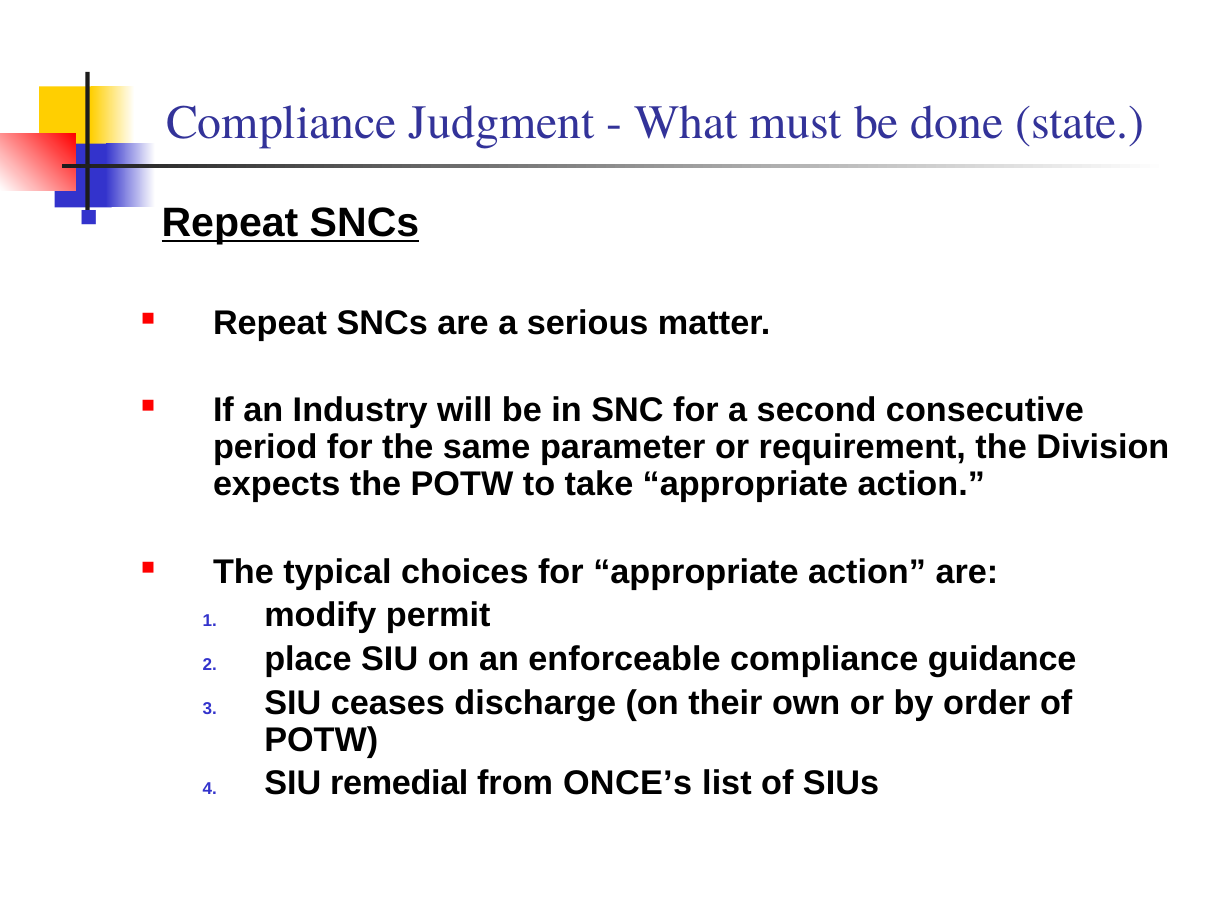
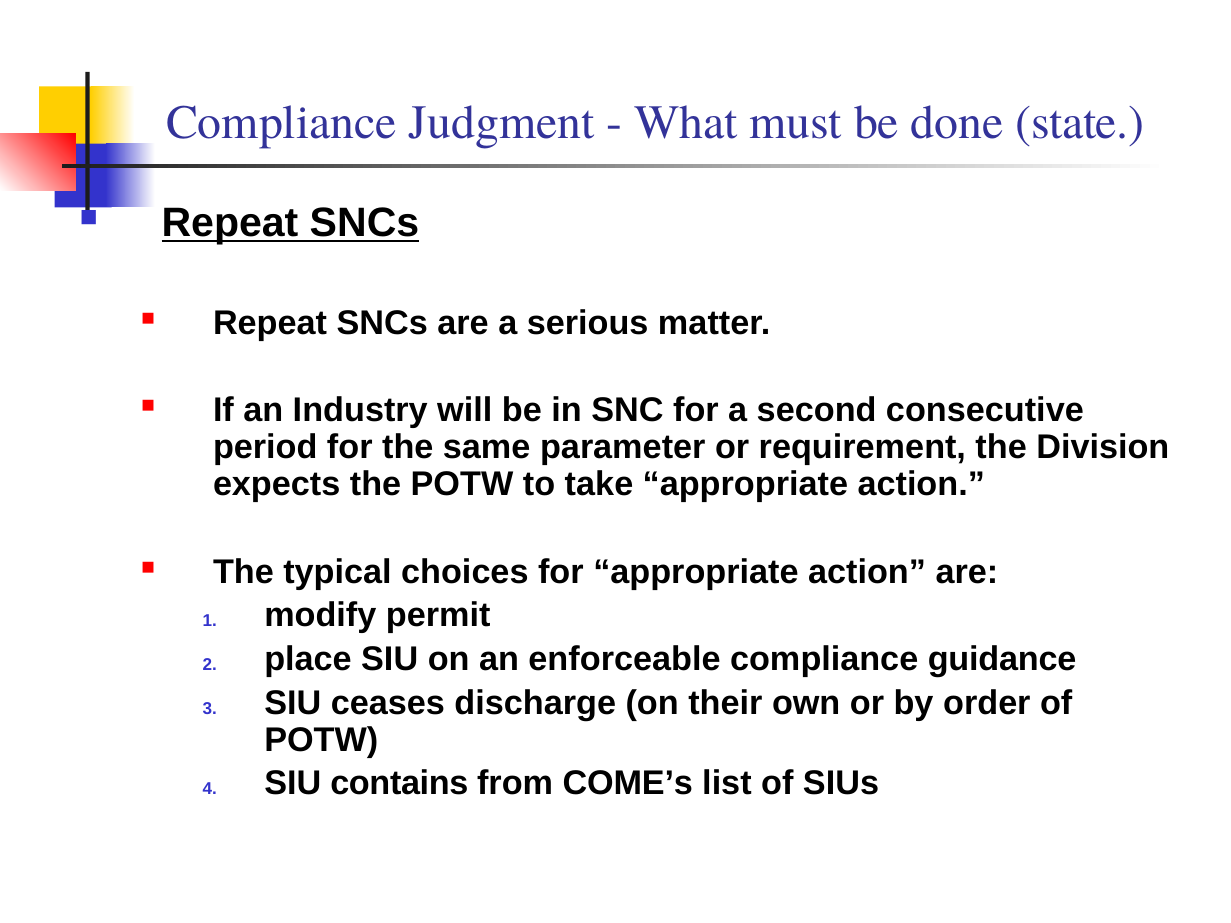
remedial: remedial -> contains (399, 784)
ONCE’s: ONCE’s -> COME’s (628, 784)
